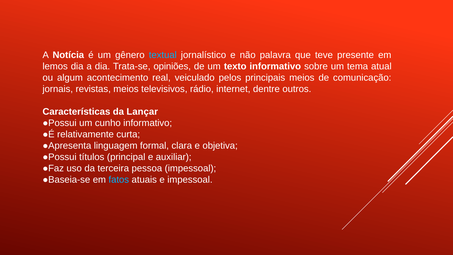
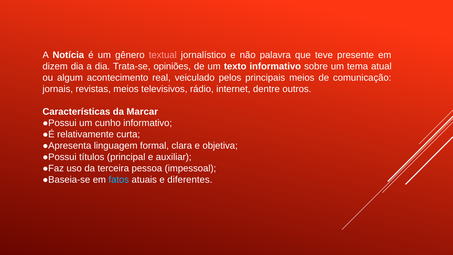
textual colour: light blue -> pink (163, 55)
lemos: lemos -> dizem (55, 66)
Lançar: Lançar -> Marcar (142, 112)
e impessoal: impessoal -> diferentes (190, 180)
